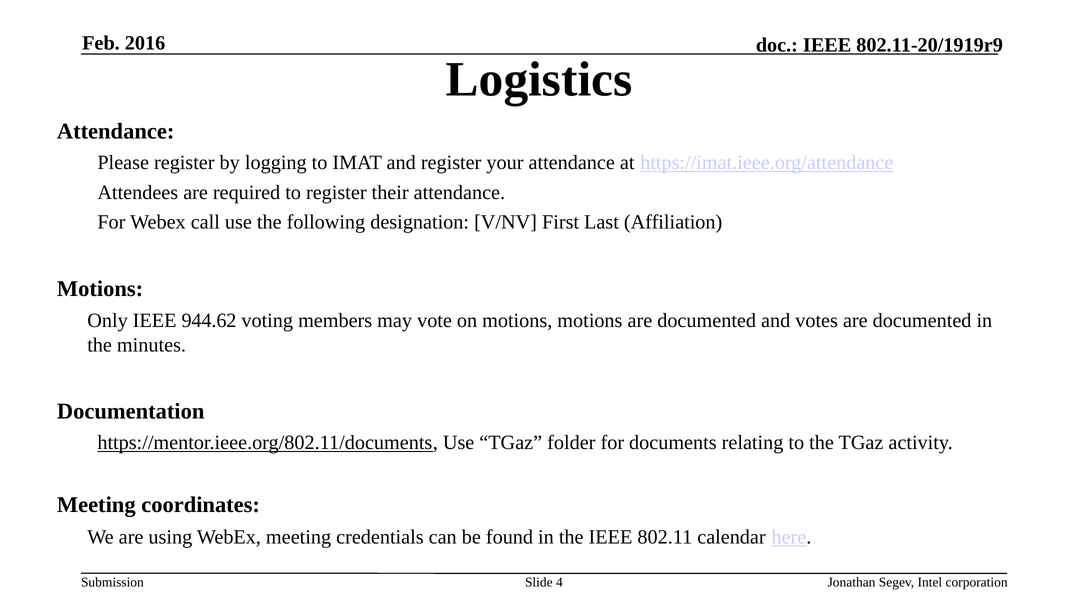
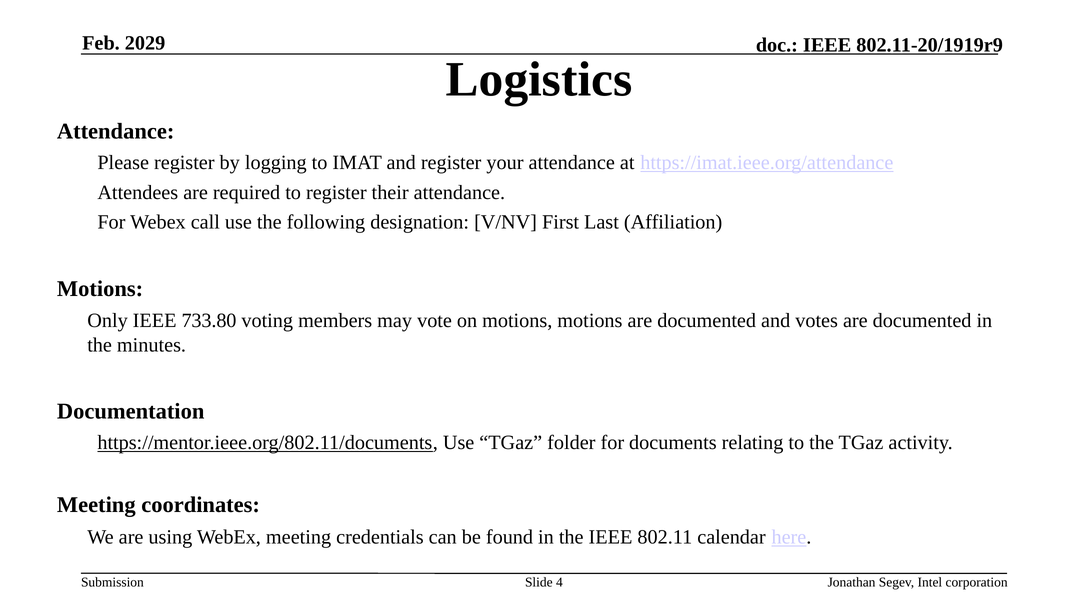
2016: 2016 -> 2029 (145, 43)
944.62: 944.62 -> 733.80 (209, 321)
